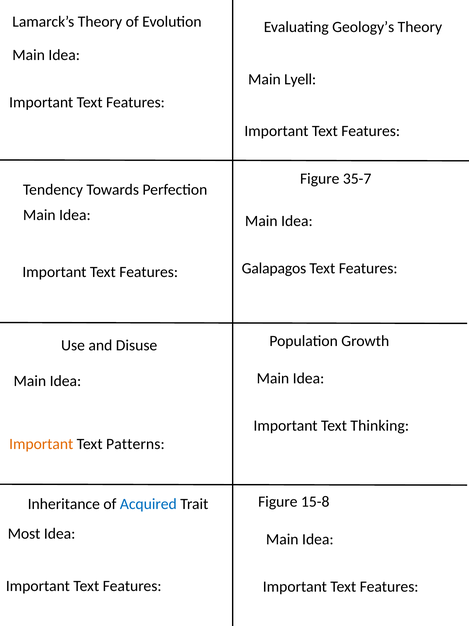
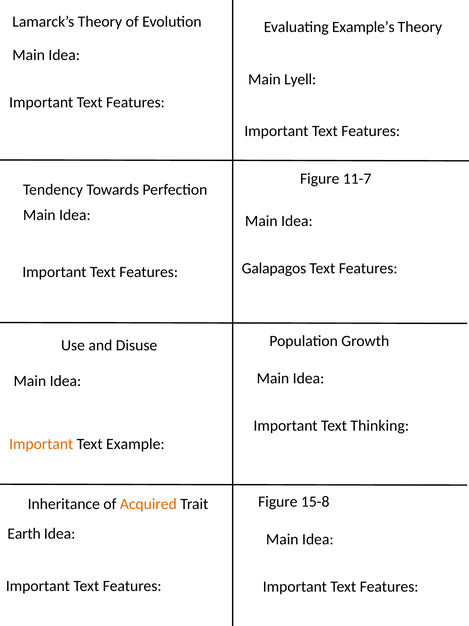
Geology’s: Geology’s -> Example’s (363, 27)
35-7: 35-7 -> 11-7 (357, 178)
Patterns: Patterns -> Example (135, 444)
Acquired colour: blue -> orange (148, 503)
Most: Most -> Earth (24, 533)
